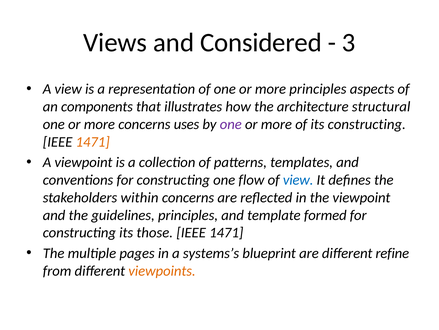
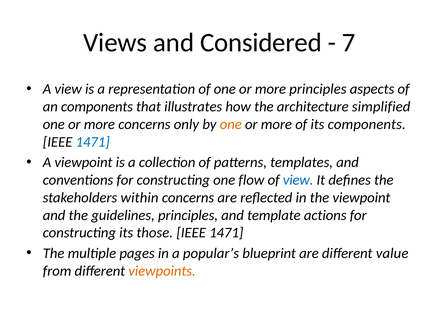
3: 3 -> 7 (349, 42)
structural: structural -> simplified (381, 106)
uses: uses -> only (186, 124)
one colour: purple -> orange (231, 124)
its constructing: constructing -> components (367, 124)
1471 colour: orange -> blue (93, 142)
formed: formed -> actions (325, 215)
systems’s: systems’s -> popular’s (211, 253)
refine: refine -> value (392, 253)
